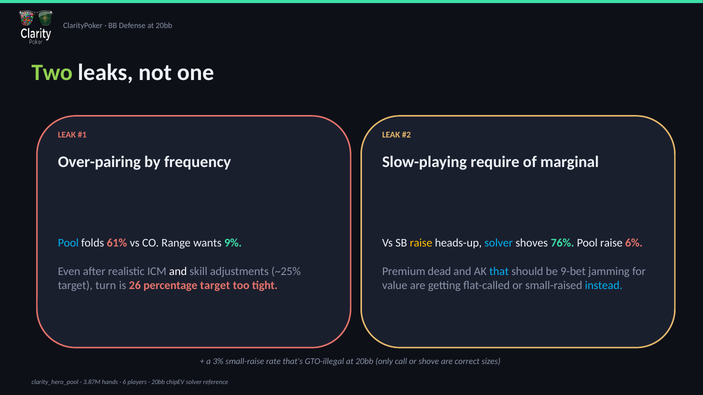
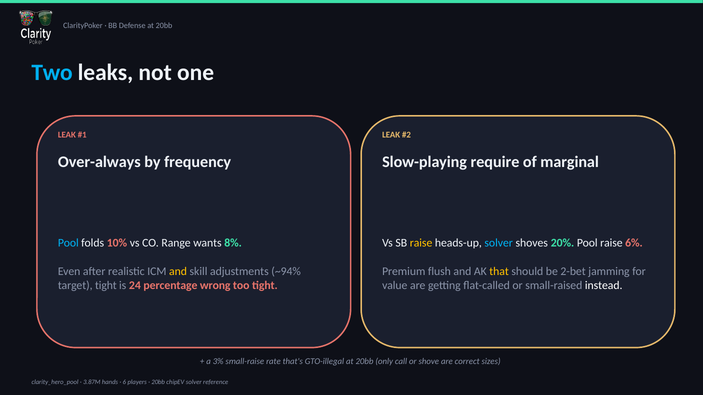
Two colour: light green -> light blue (52, 73)
Over-pairing: Over-pairing -> Over-always (99, 162)
61%: 61% -> 10% (117, 243)
9%: 9% -> 8% (233, 243)
76%: 76% -> 20% (562, 243)
and colour: white -> yellow (178, 271)
~25%: ~25% -> ~94% (286, 271)
dead: dead -> flush (439, 271)
that colour: light blue -> yellow (499, 271)
9-bet: 9-bet -> 2-bet (573, 271)
target turn: turn -> tight (106, 285)
26: 26 -> 24 (135, 285)
percentage target: target -> wrong (215, 285)
instead colour: light blue -> white (604, 285)
